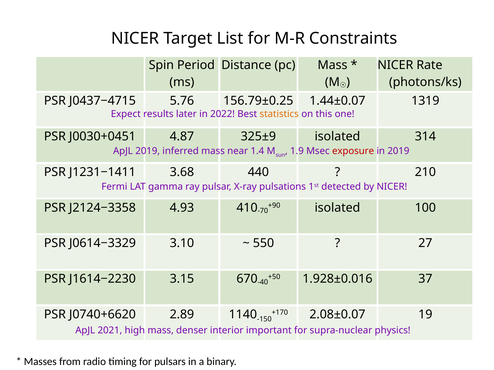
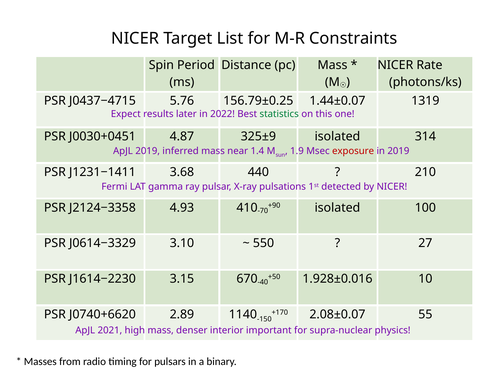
statistics colour: orange -> green (279, 114)
37: 37 -> 10 (425, 279)
19: 19 -> 55 (425, 315)
